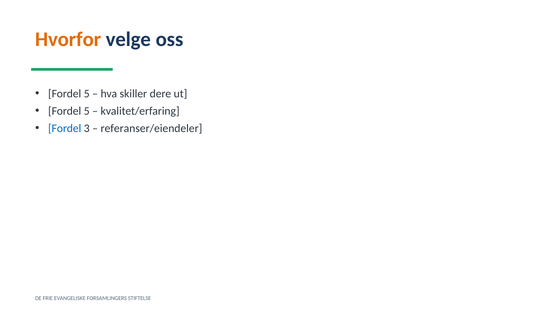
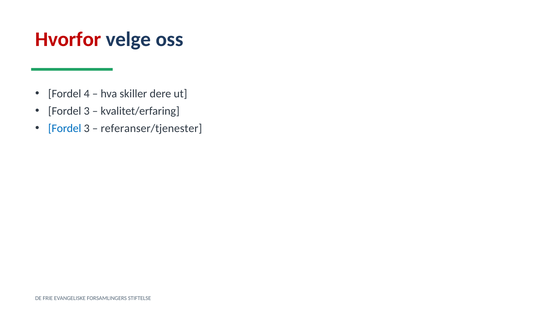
Hvorfor colour: orange -> red (68, 39)
5: 5 -> 4 (87, 94)
5: 5 -> 3 (87, 111)
referanser/eiendeler: referanser/eiendeler -> referanser/tjenester (151, 128)
